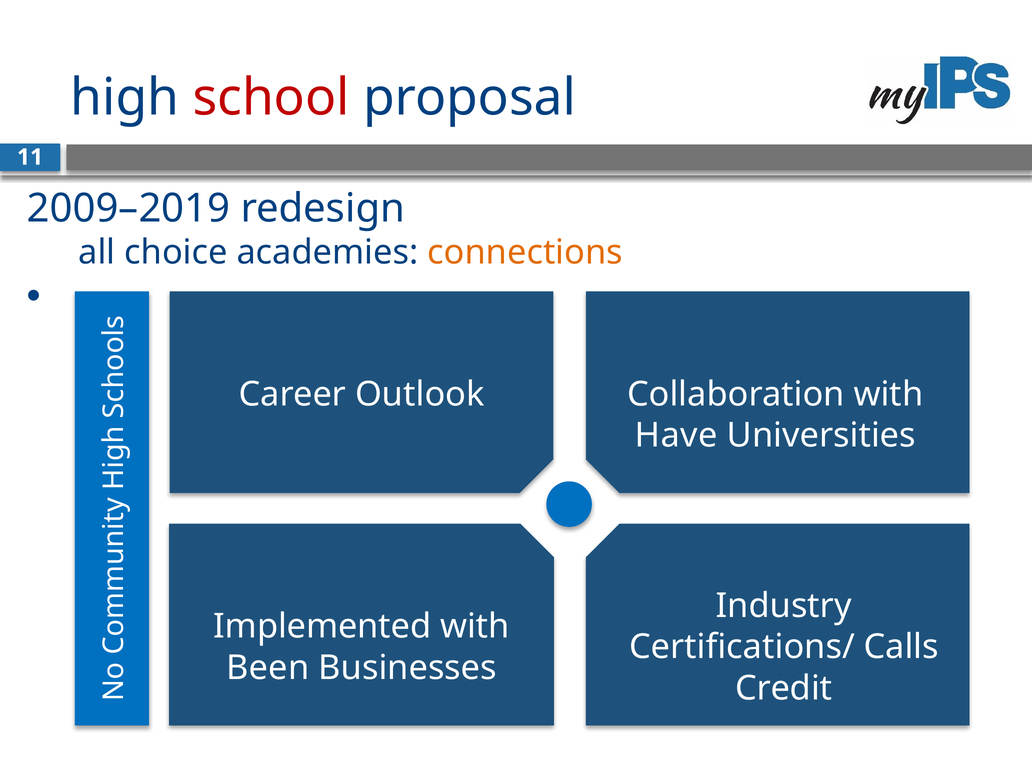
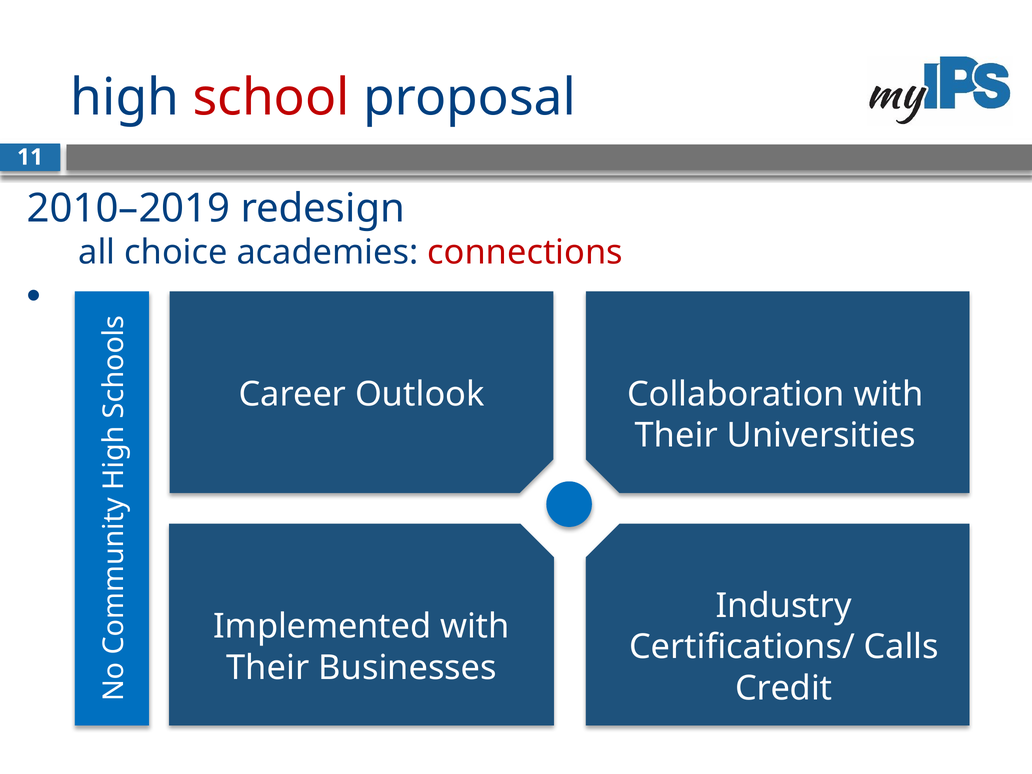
2009–2019: 2009–2019 -> 2010–2019 (129, 208)
connections colour: orange -> red (525, 253)
Have: Have -> Their (676, 436)
Been: Been -> Their (268, 668)
